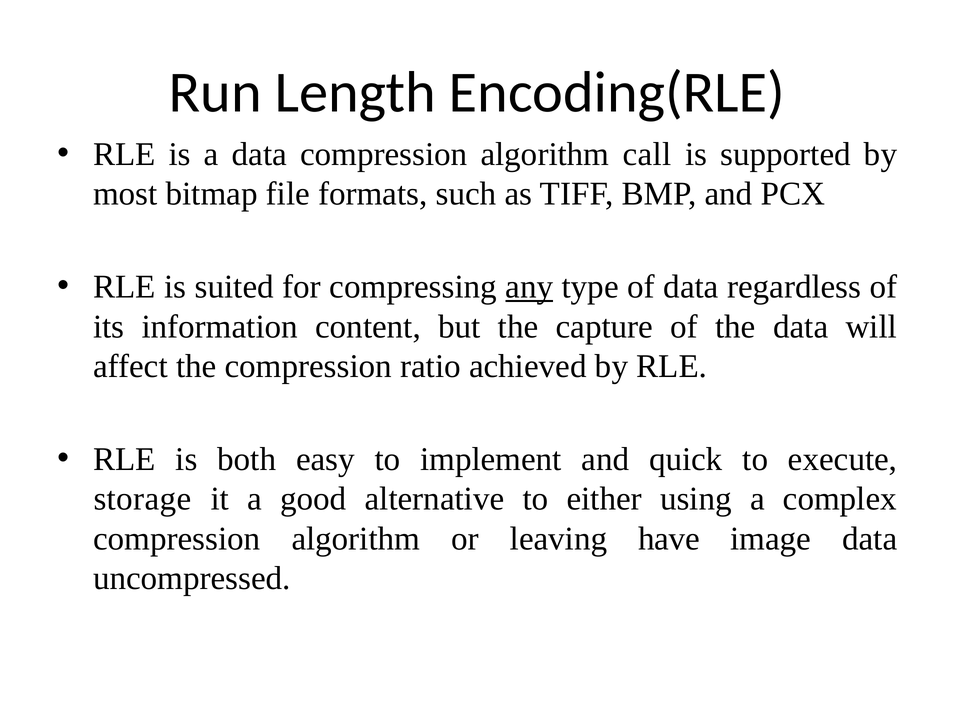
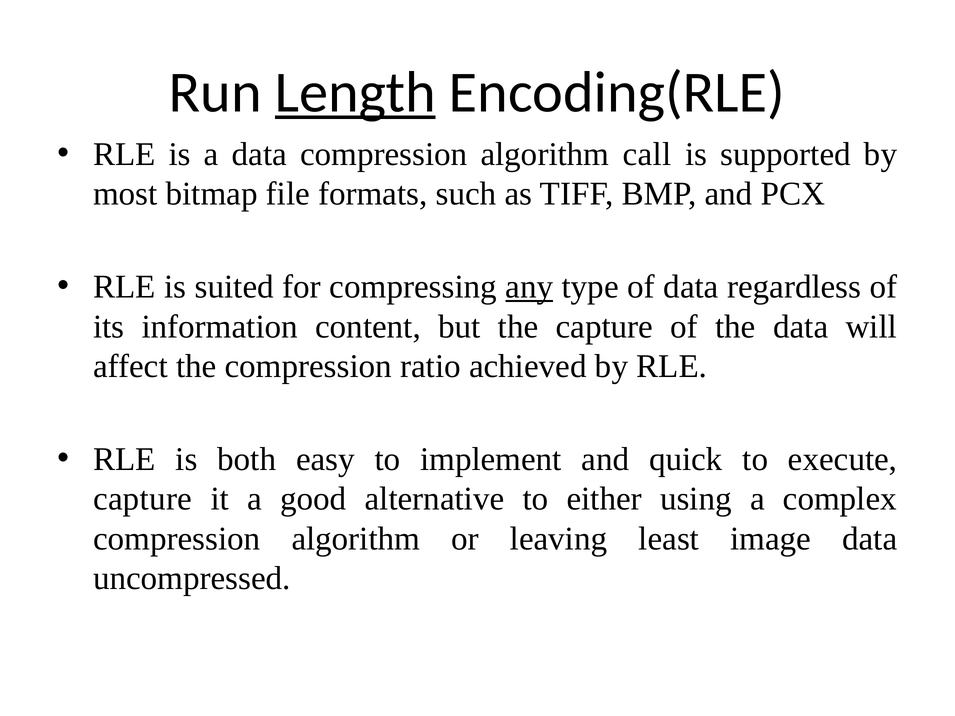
Length underline: none -> present (355, 92)
storage: storage -> capture (143, 499)
have: have -> least (669, 539)
